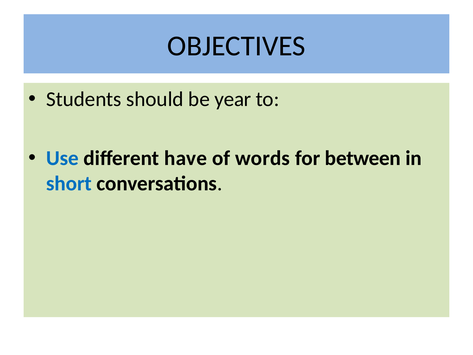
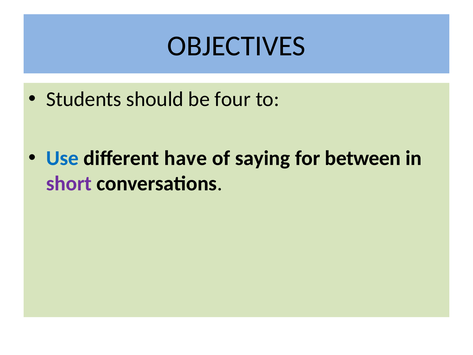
year: year -> four (233, 99)
words: words -> saying (263, 158)
short colour: blue -> purple (69, 183)
